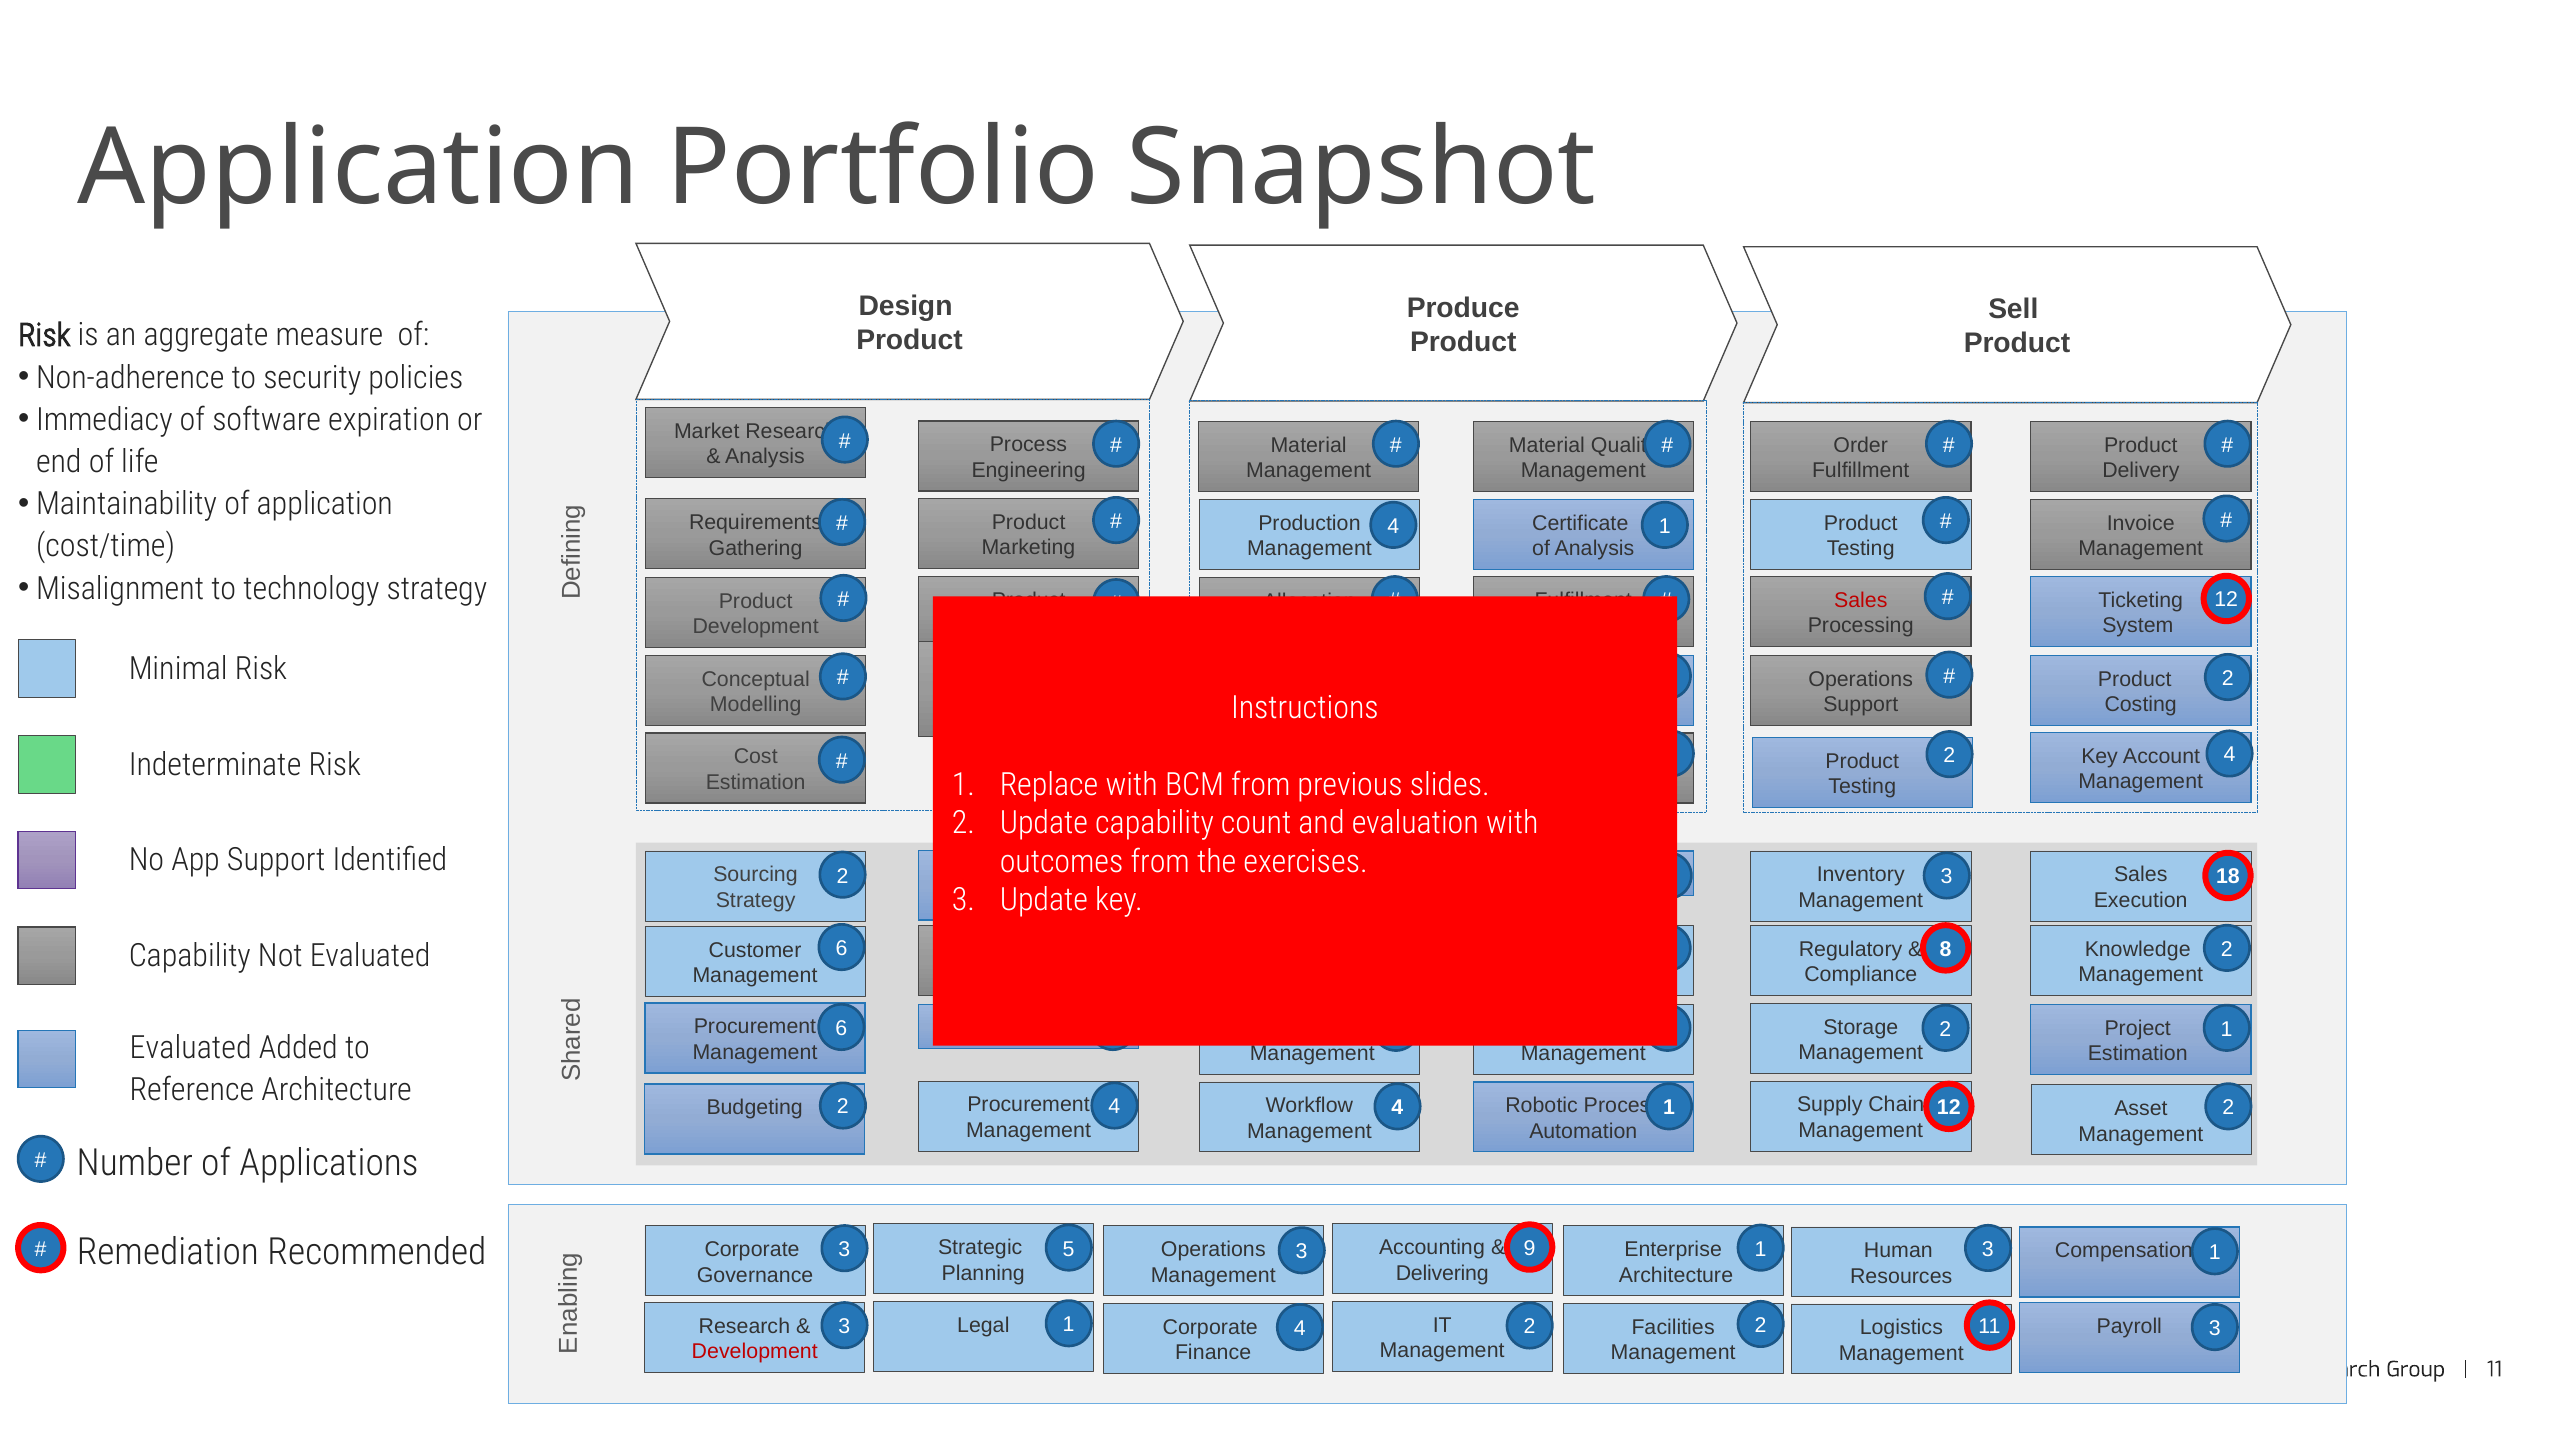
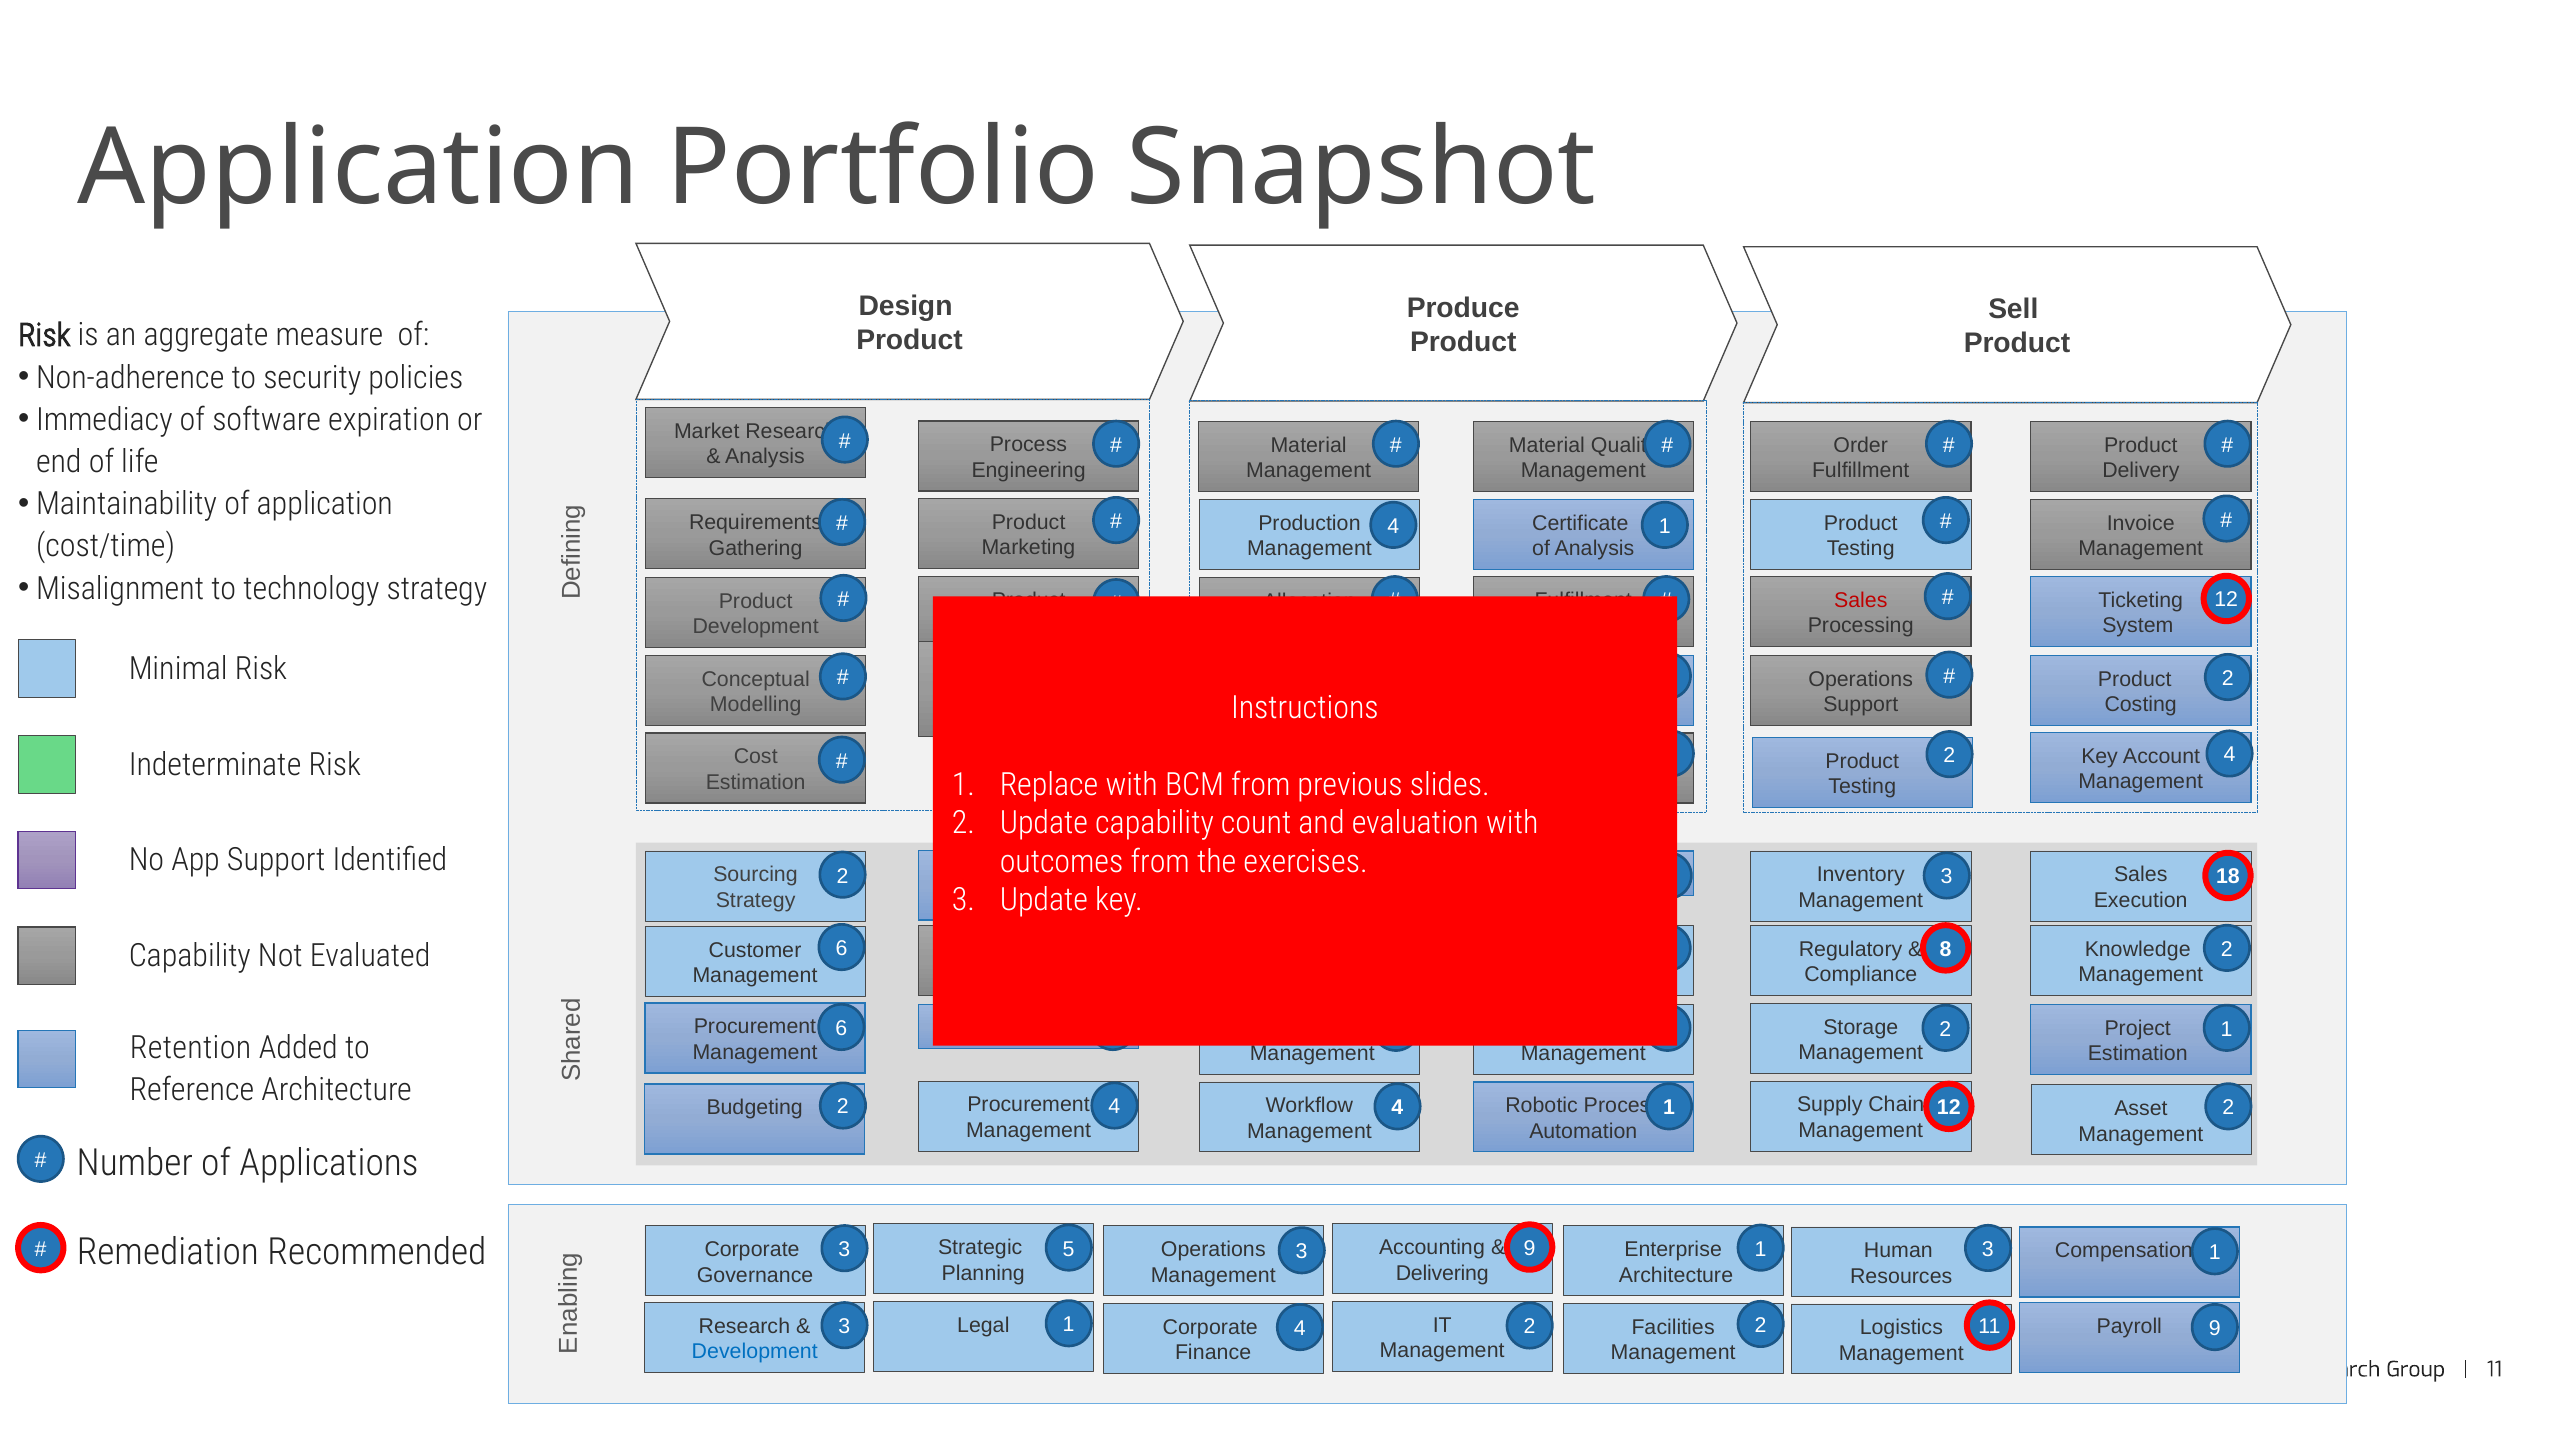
Evaluated: Evaluated -> Retention (191, 1048)
Payroll 3: 3 -> 9 (2215, 1328)
Development colour: red -> blue (755, 1352)
